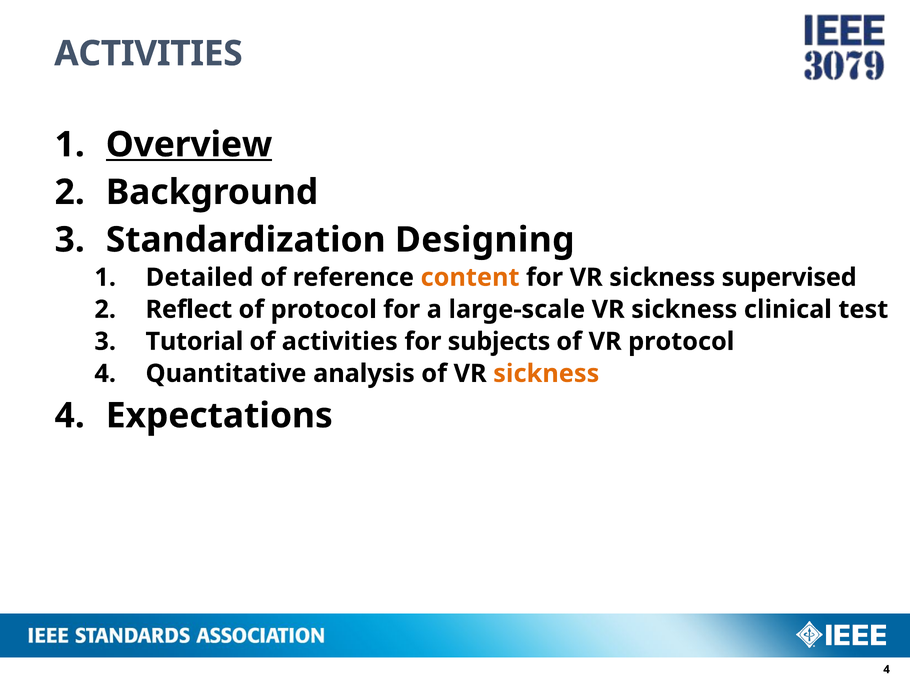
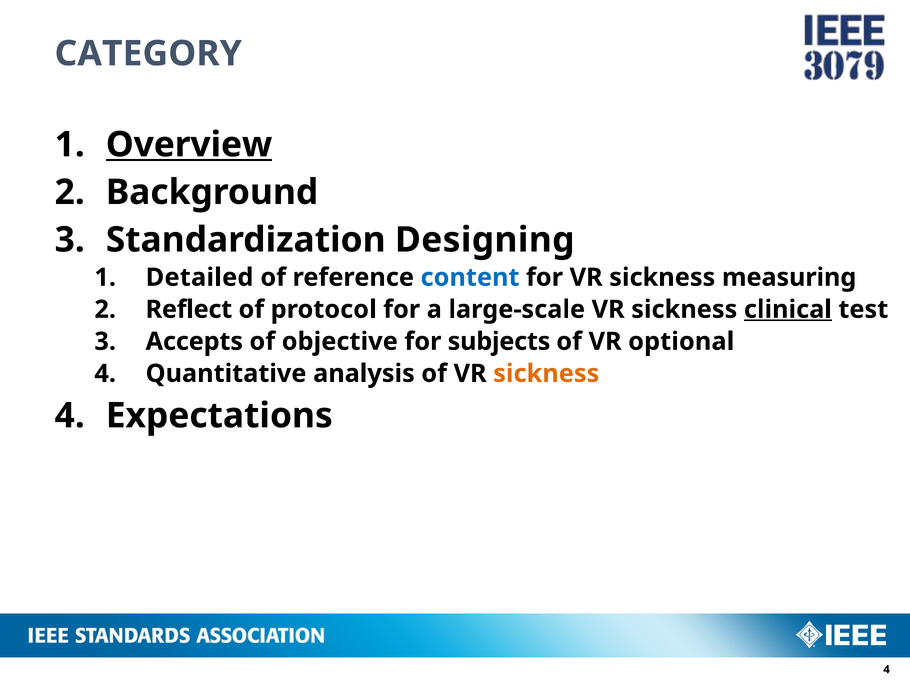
ACTIVITIES: ACTIVITIES -> CATEGORY (148, 54)
content colour: orange -> blue (470, 278)
supervised: supervised -> measuring (789, 278)
clinical underline: none -> present (788, 310)
Tutorial: Tutorial -> Accepts (194, 342)
of activities: activities -> objective (340, 342)
VR protocol: protocol -> optional (681, 342)
